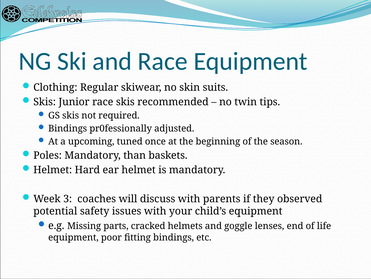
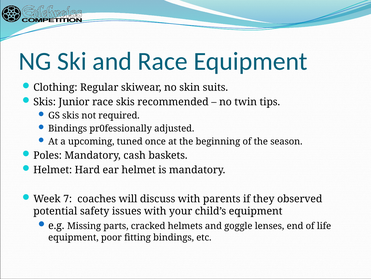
than: than -> cash (135, 155)
3: 3 -> 7 (68, 198)
